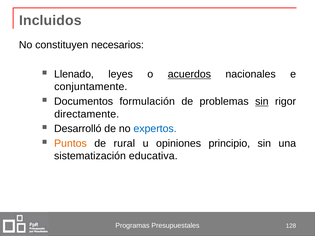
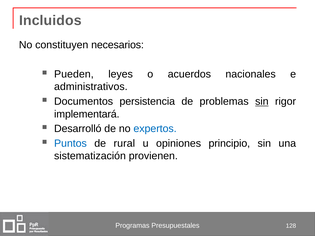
Llenado: Llenado -> Pueden (74, 74)
acuerdos underline: present -> none (189, 74)
conjuntamente: conjuntamente -> administrativos (91, 87)
formulación: formulación -> persistencia (147, 102)
directamente: directamente -> implementará (87, 114)
Puntos colour: orange -> blue (70, 144)
educativa: educativa -> provienen (153, 156)
